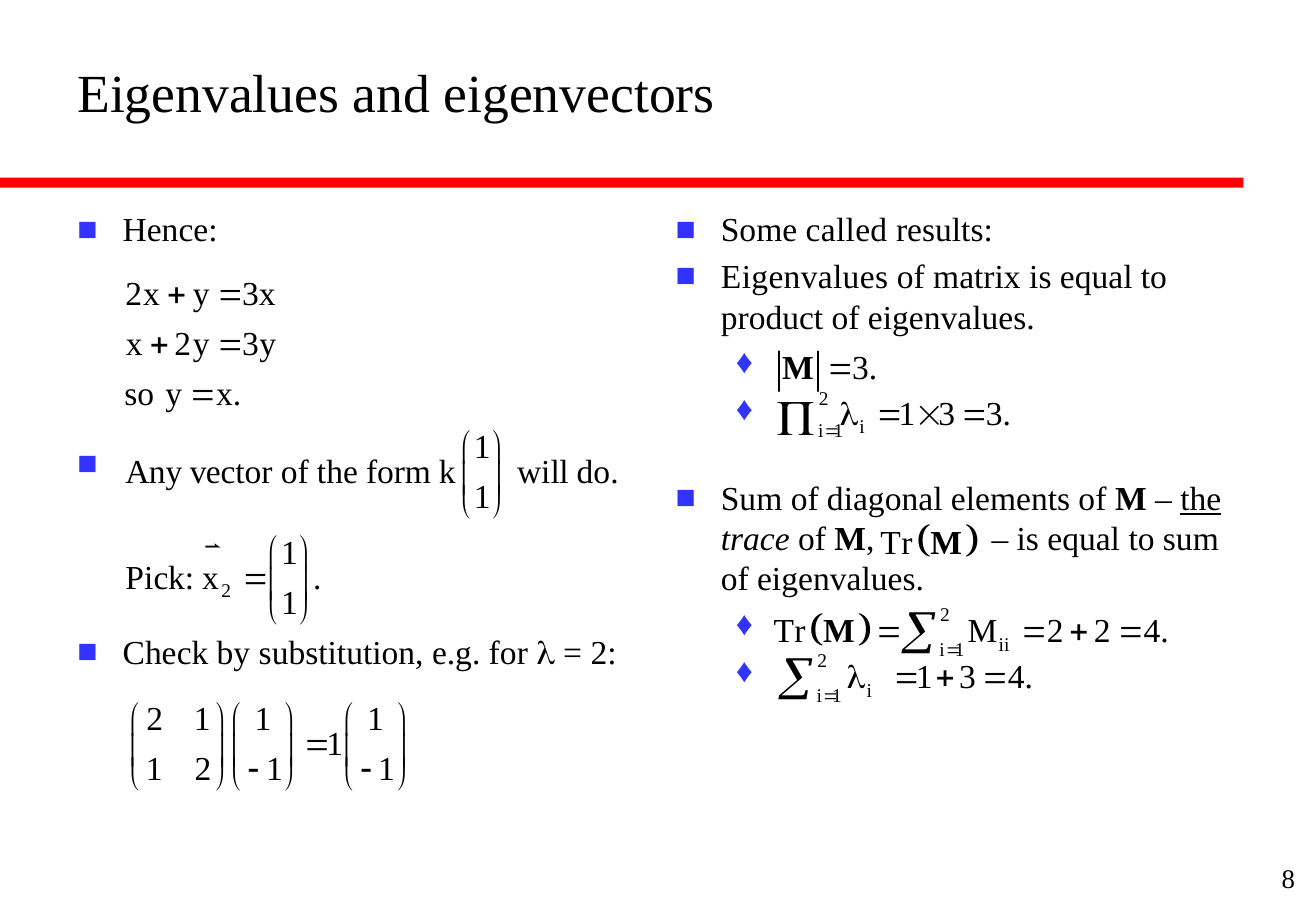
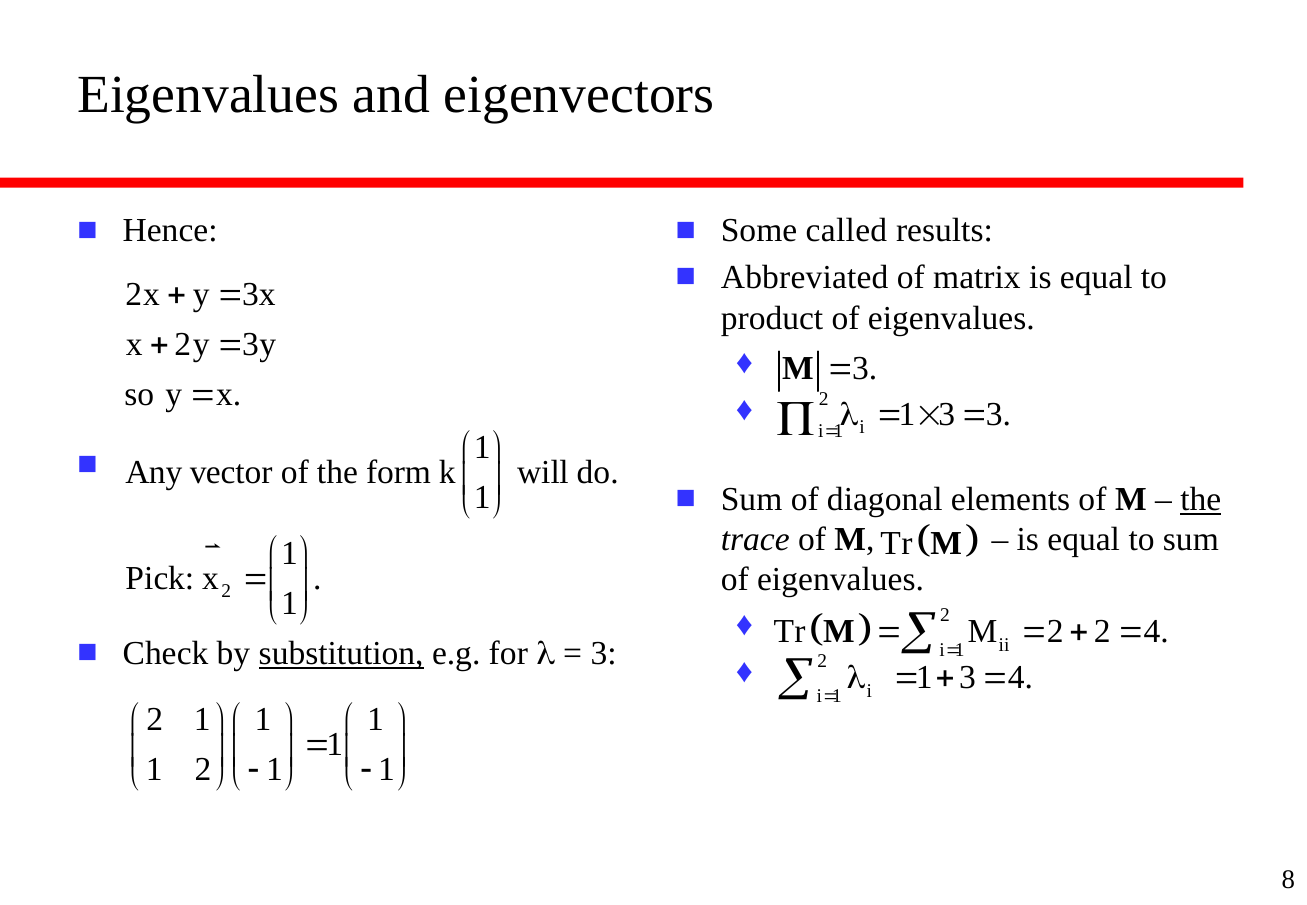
Eigenvalues: Eigenvalues -> Abbreviated (805, 278)
substitution underline: none -> present (341, 653)
2: 2 -> 3 (604, 653)
